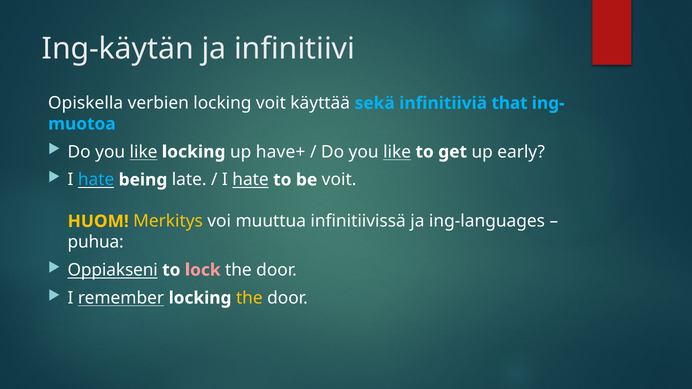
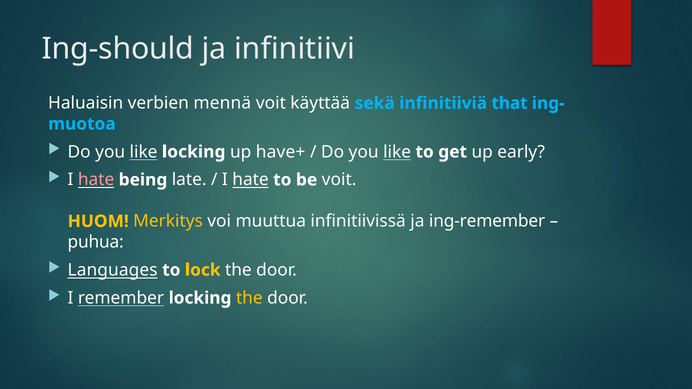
Ing-käytän: Ing-käytän -> Ing-should (118, 49)
Opiskella: Opiskella -> Haluaisin (86, 103)
verbien locking: locking -> mennä (222, 103)
hate colour: light blue -> pink (96, 180)
ing-languages: ing-languages -> ing-remember (487, 221)
Oppiakseni: Oppiakseni -> Languages (113, 270)
lock colour: pink -> yellow (203, 270)
